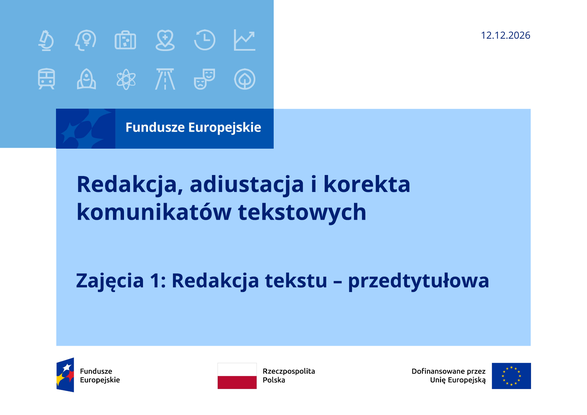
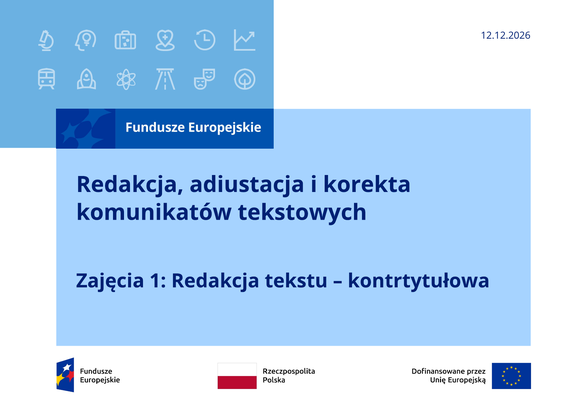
przedtytułowa: przedtytułowa -> kontrtytułowa (419, 281)
